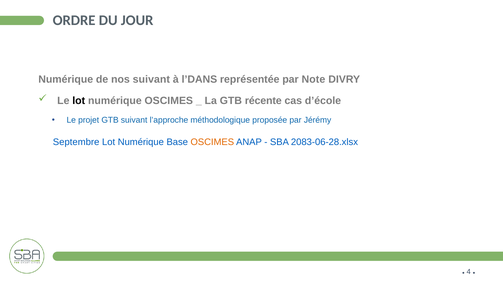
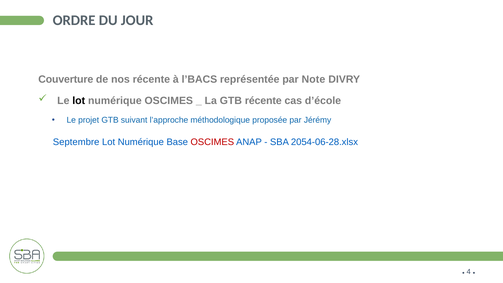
Numérique: Numérique -> Couverture (66, 79)
nos suivant: suivant -> récente (151, 79)
l’DANS: l’DANS -> l’BACS (199, 79)
OSCIMES colour: orange -> red (212, 142)
2083-06-28.xlsx: 2083-06-28.xlsx -> 2054-06-28.xlsx (324, 142)
